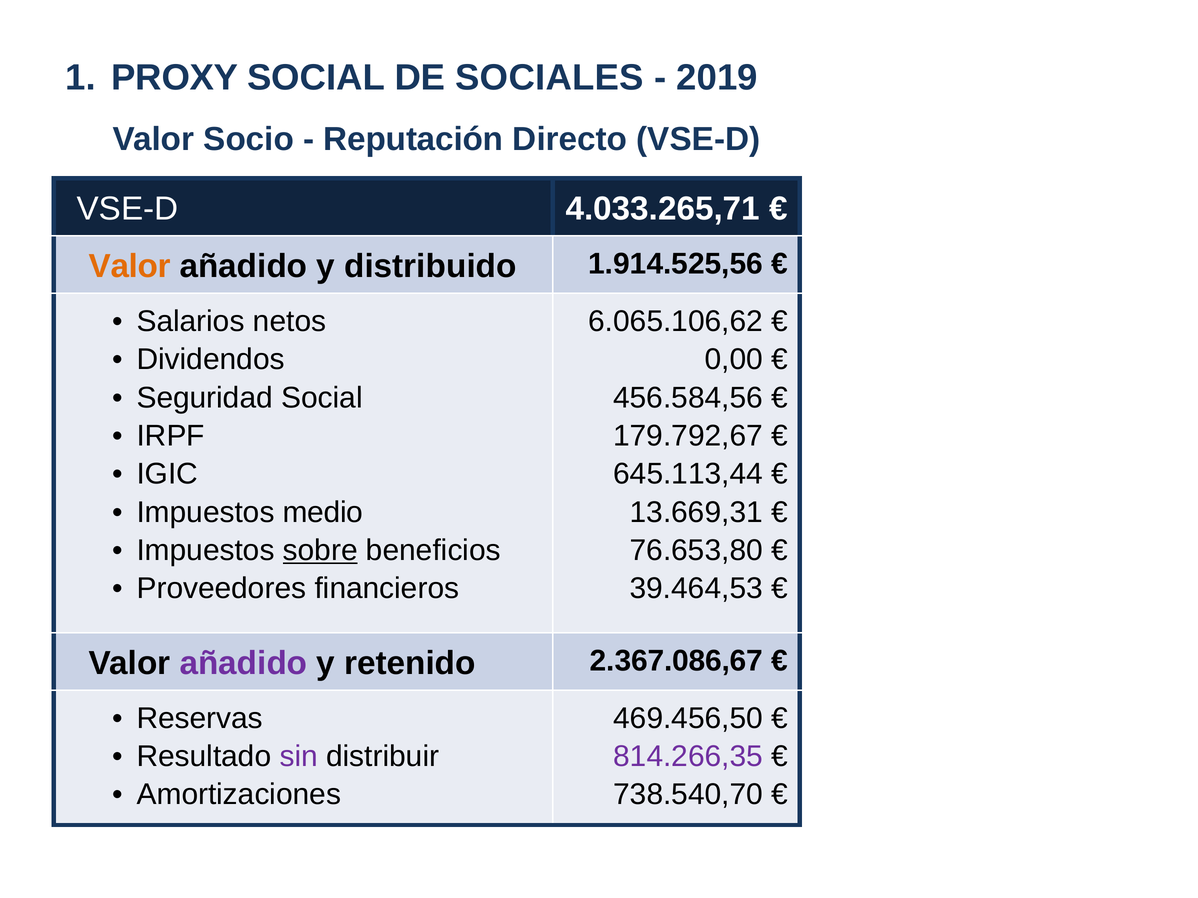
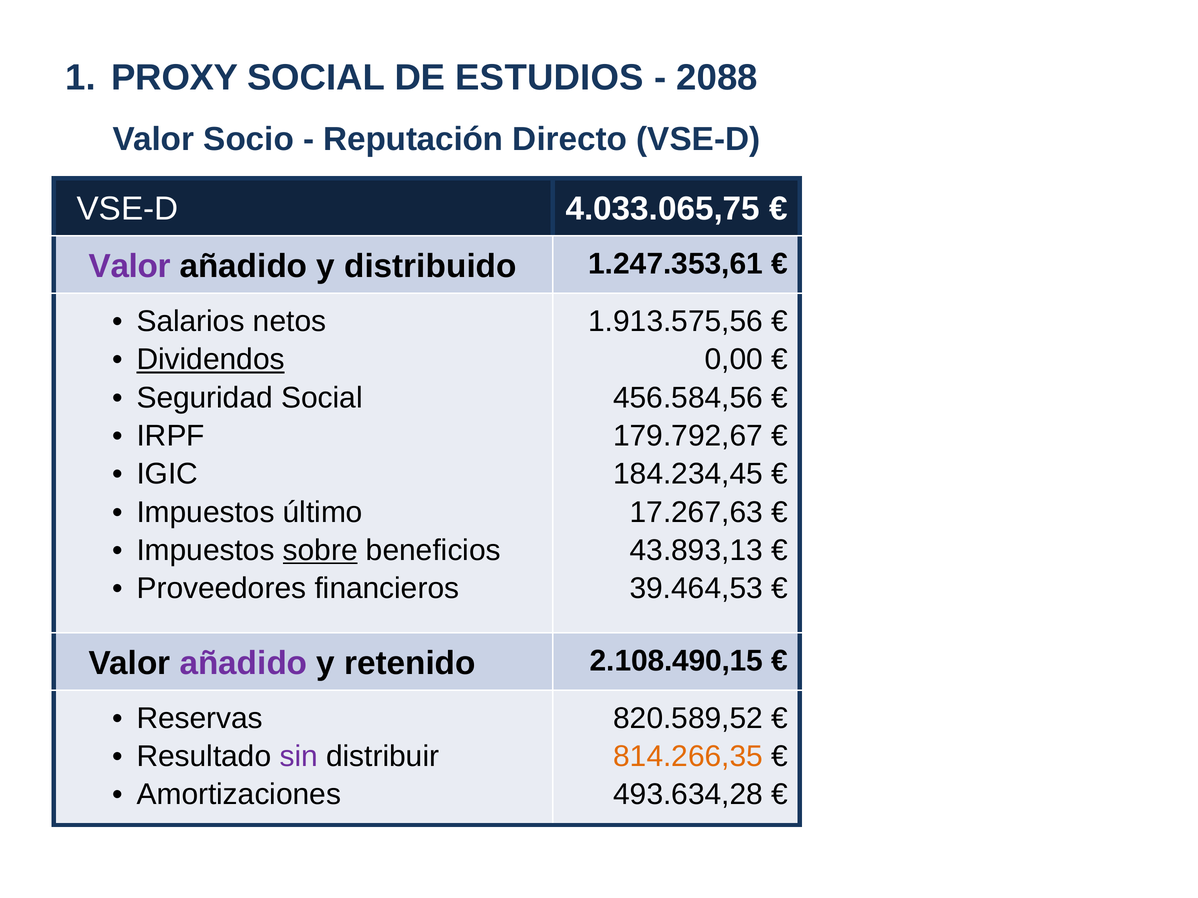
SOCIALES: SOCIALES -> ESTUDIOS (550, 78)
2019: 2019 -> 2088 (717, 78)
4.033.265,71: 4.033.265,71 -> 4.033.065,75 (663, 209)
Valor colour: orange -> purple (130, 266)
1.914.525,56: 1.914.525,56 -> 1.247.353,61 (676, 264)
6.065.106,62: 6.065.106,62 -> 1.913.575,56 (676, 321)
Dividendos underline: none -> present (211, 360)
645.113,44: 645.113,44 -> 184.234,45 (688, 474)
medio: medio -> último (323, 513)
13.669,31: 13.669,31 -> 17.267,63 (696, 513)
76.653,80: 76.653,80 -> 43.893,13 (696, 551)
2.367.086,67: 2.367.086,67 -> 2.108.490,15 (676, 661)
469.456,50: 469.456,50 -> 820.589,52 (688, 719)
814.266,35 colour: purple -> orange (688, 757)
738.540,70: 738.540,70 -> 493.634,28 (688, 795)
